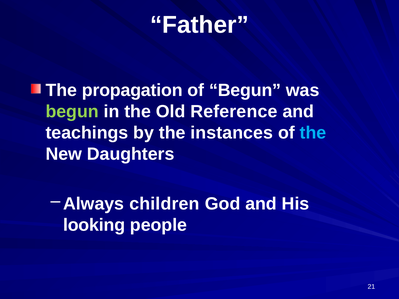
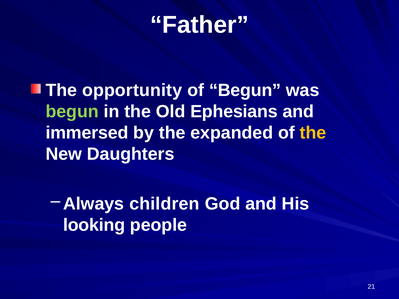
propagation: propagation -> opportunity (132, 90)
Reference: Reference -> Ephesians (234, 112)
teachings: teachings -> immersed (87, 133)
instances: instances -> expanded (232, 133)
the colour: light blue -> yellow (313, 133)
